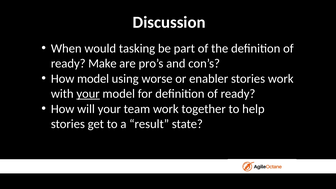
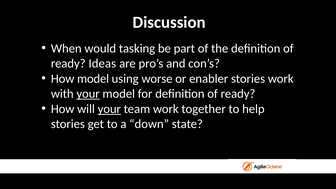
Make: Make -> Ideas (102, 64)
your underline: none -> present (109, 109)
result: result -> down (149, 124)
